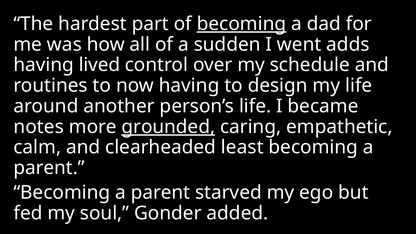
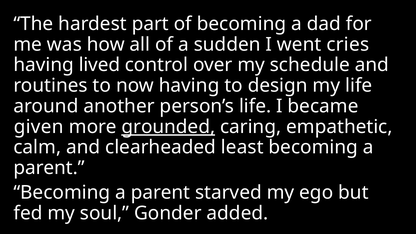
becoming underline: present -> none (241, 24)
adds: adds -> cries (348, 44)
notes: notes -> given (39, 127)
